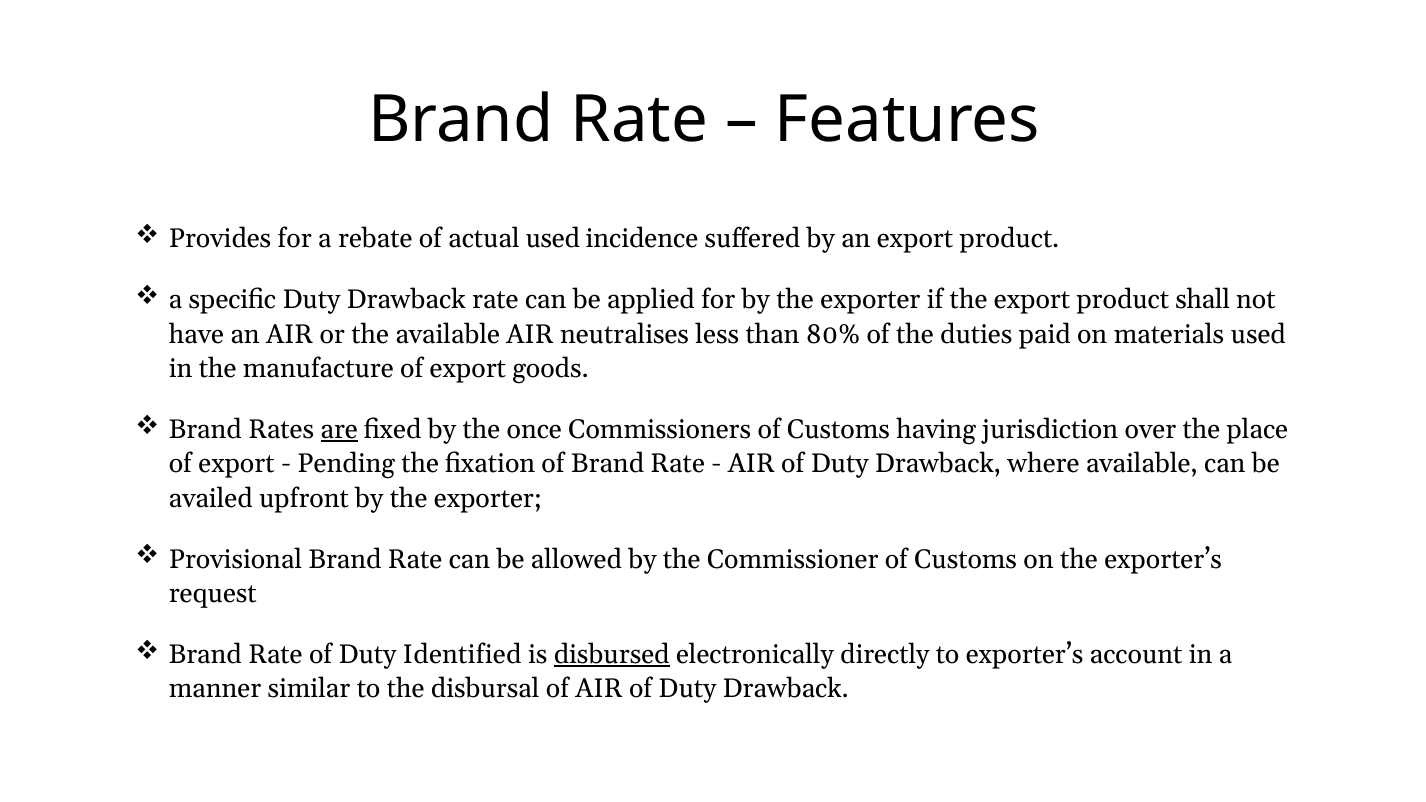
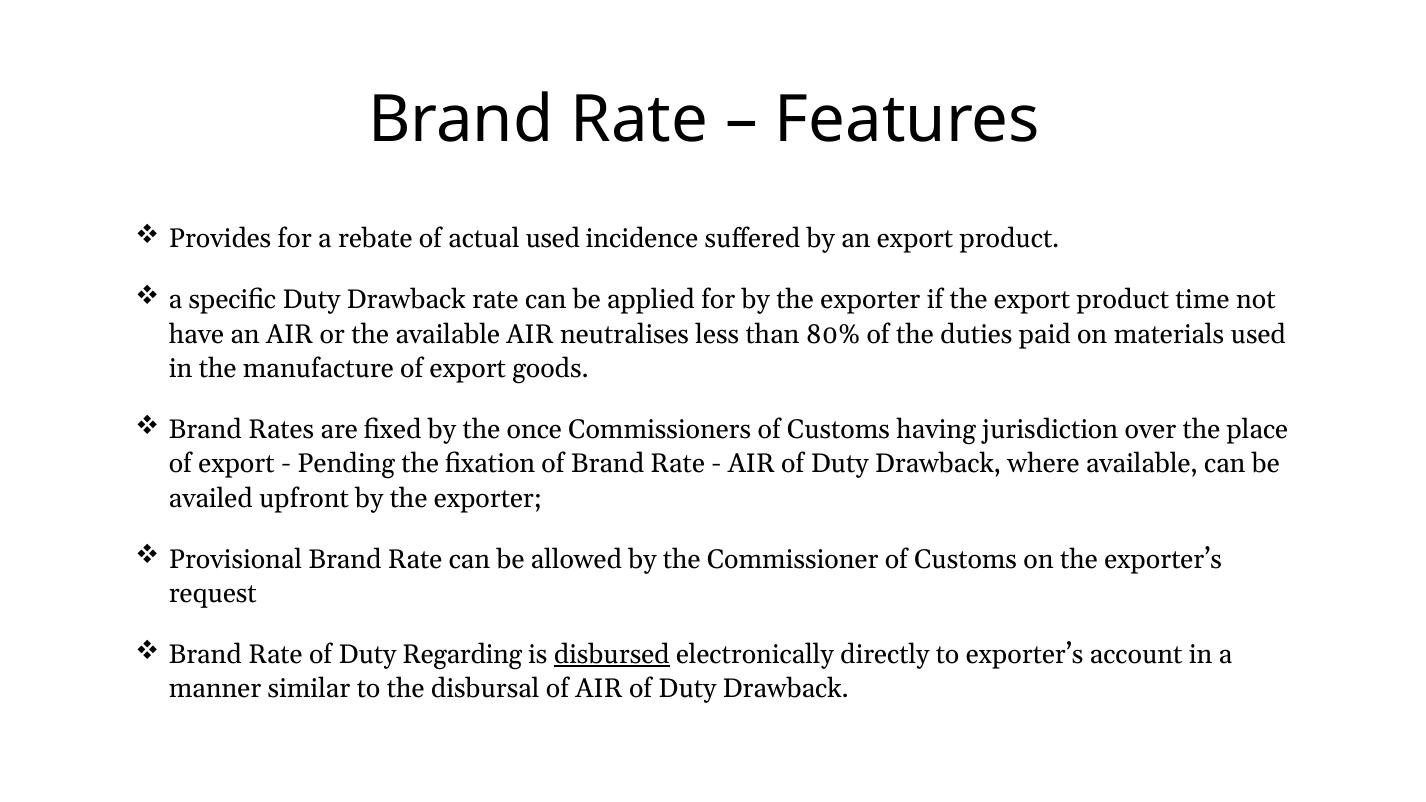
shall: shall -> time (1203, 300)
are underline: present -> none (339, 430)
Identified: Identified -> Regarding (462, 655)
